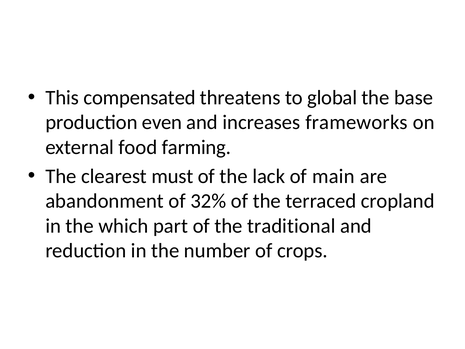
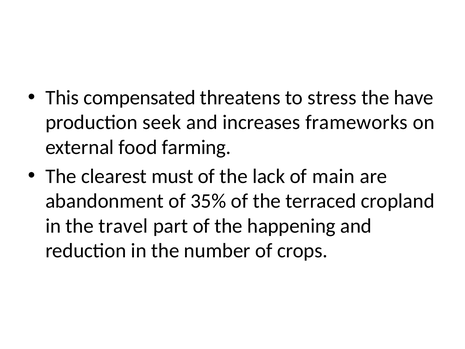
global: global -> stress (332, 98)
base: base -> have (414, 98)
even: even -> seek (162, 122)
32%: 32% -> 35% (208, 201)
which: which -> travel (123, 226)
traditional: traditional -> happening (291, 226)
